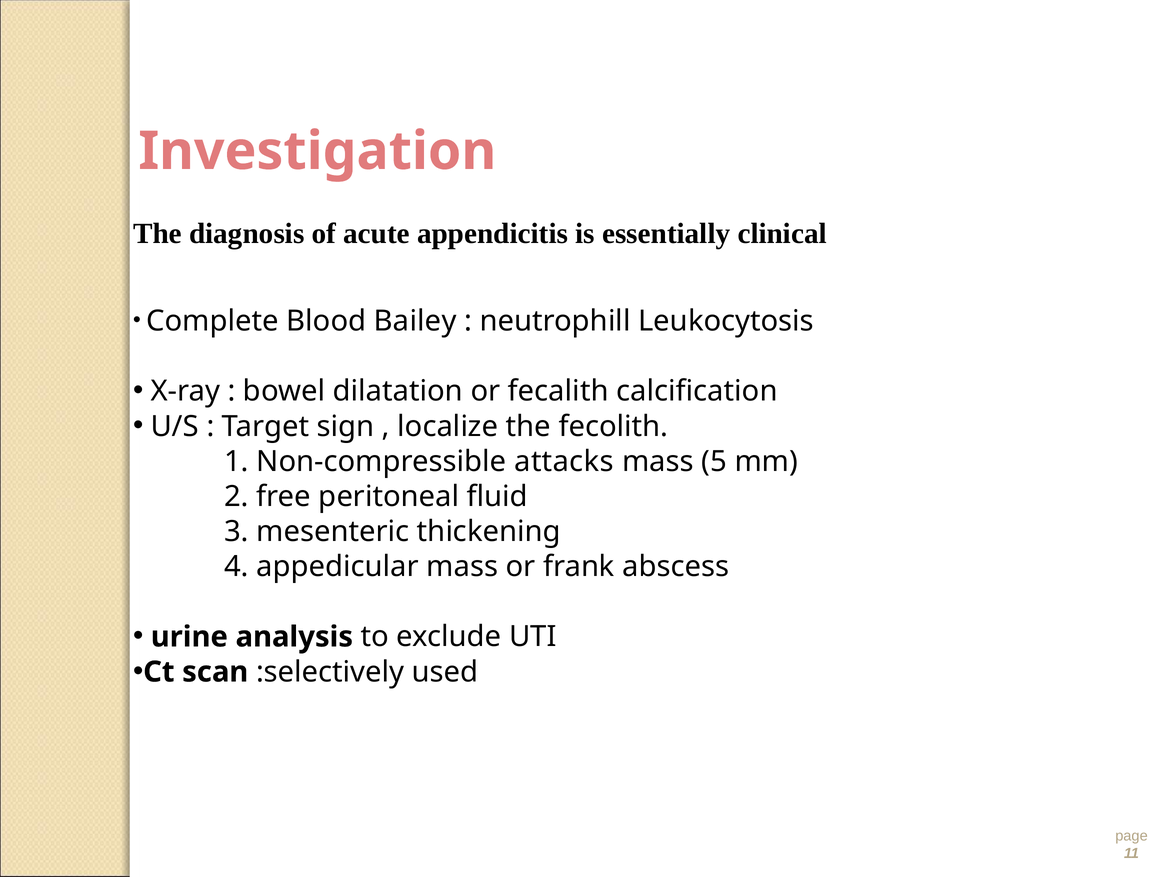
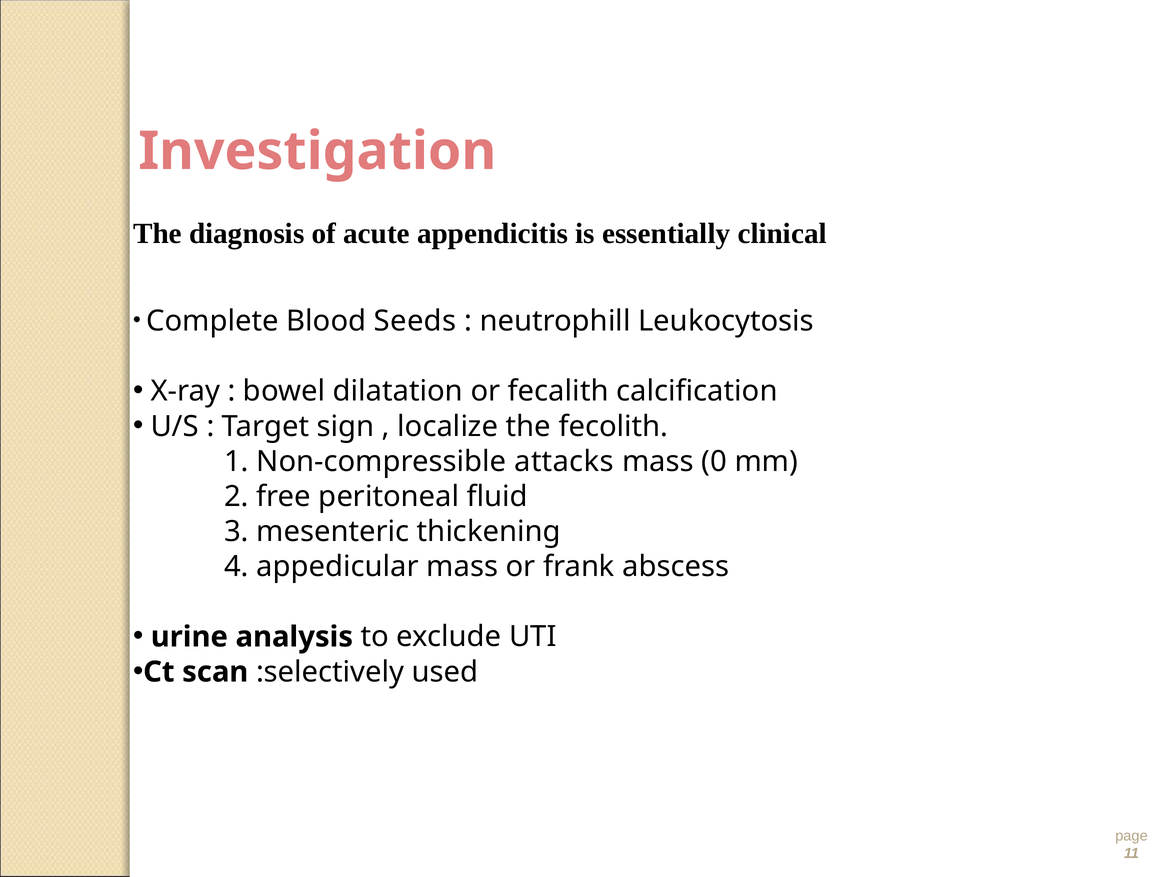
Bailey: Bailey -> Seeds (415, 321)
5: 5 -> 0 (714, 462)
